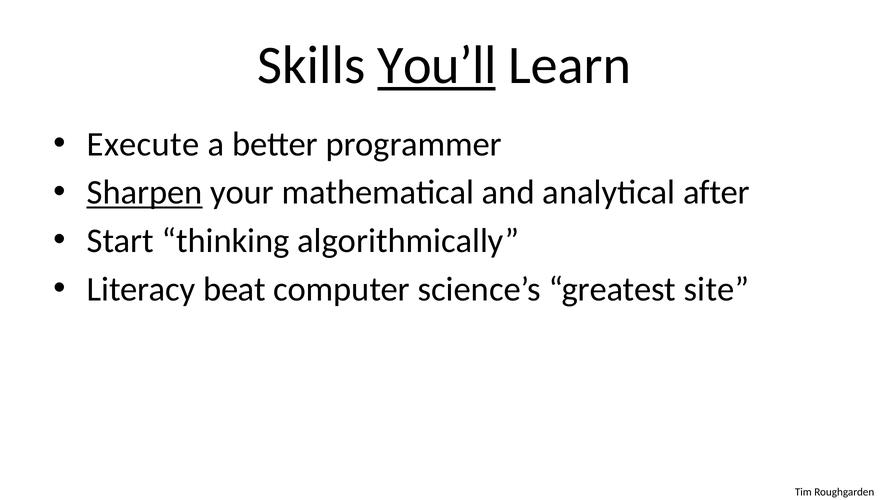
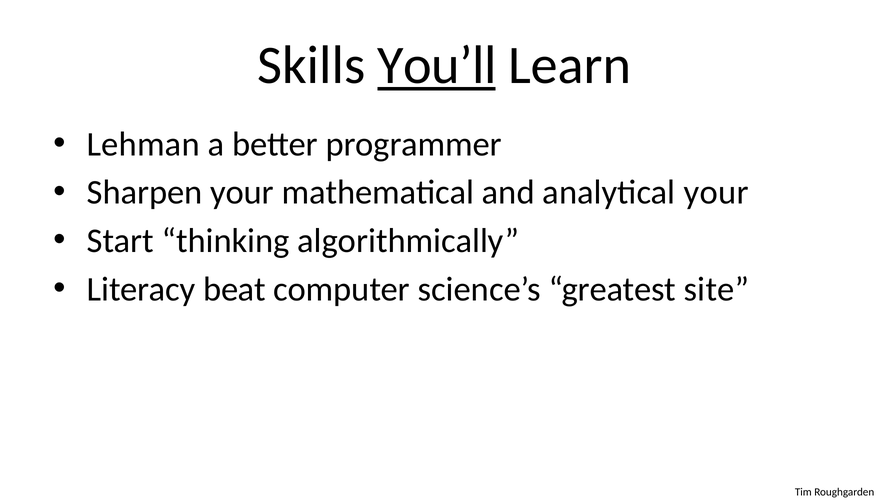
Execute: Execute -> Lehman (143, 144)
Sharpen underline: present -> none (145, 193)
analytical after: after -> your (716, 193)
